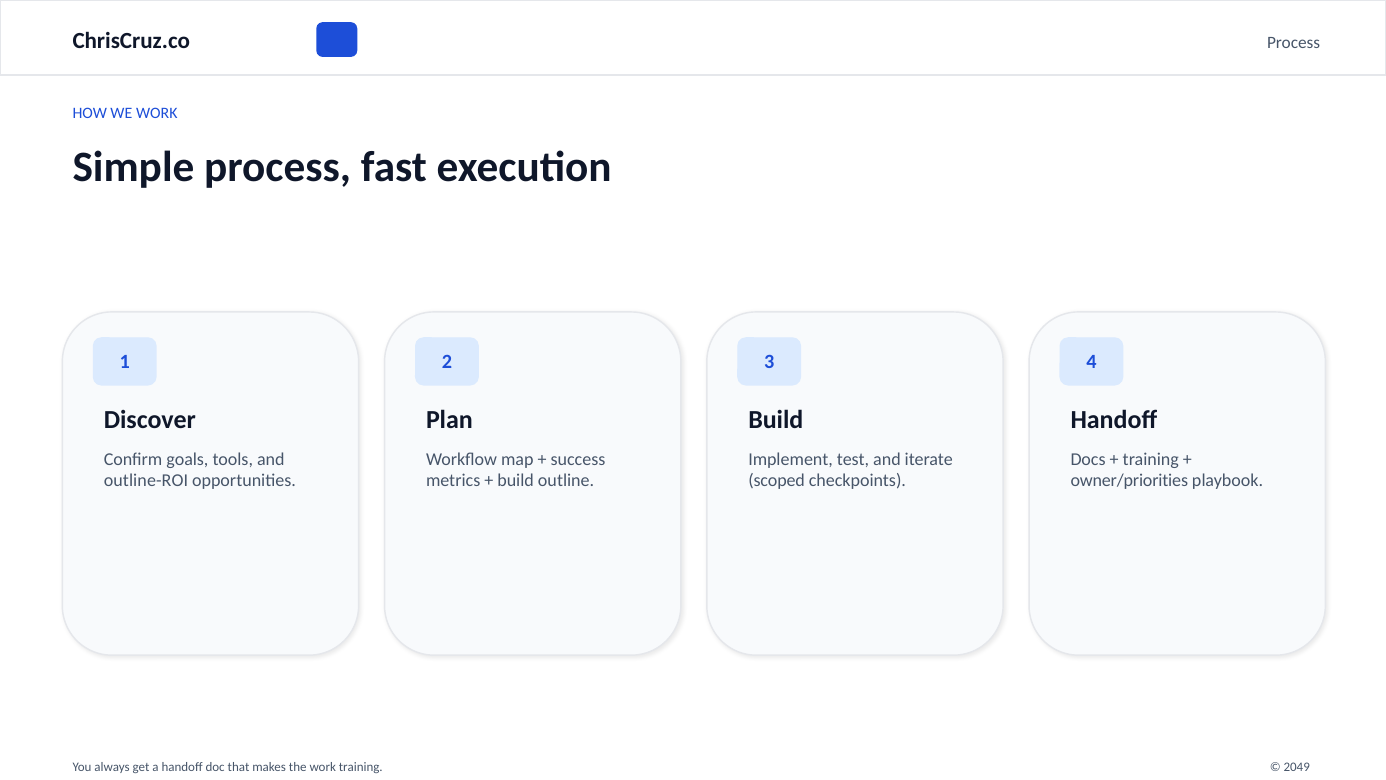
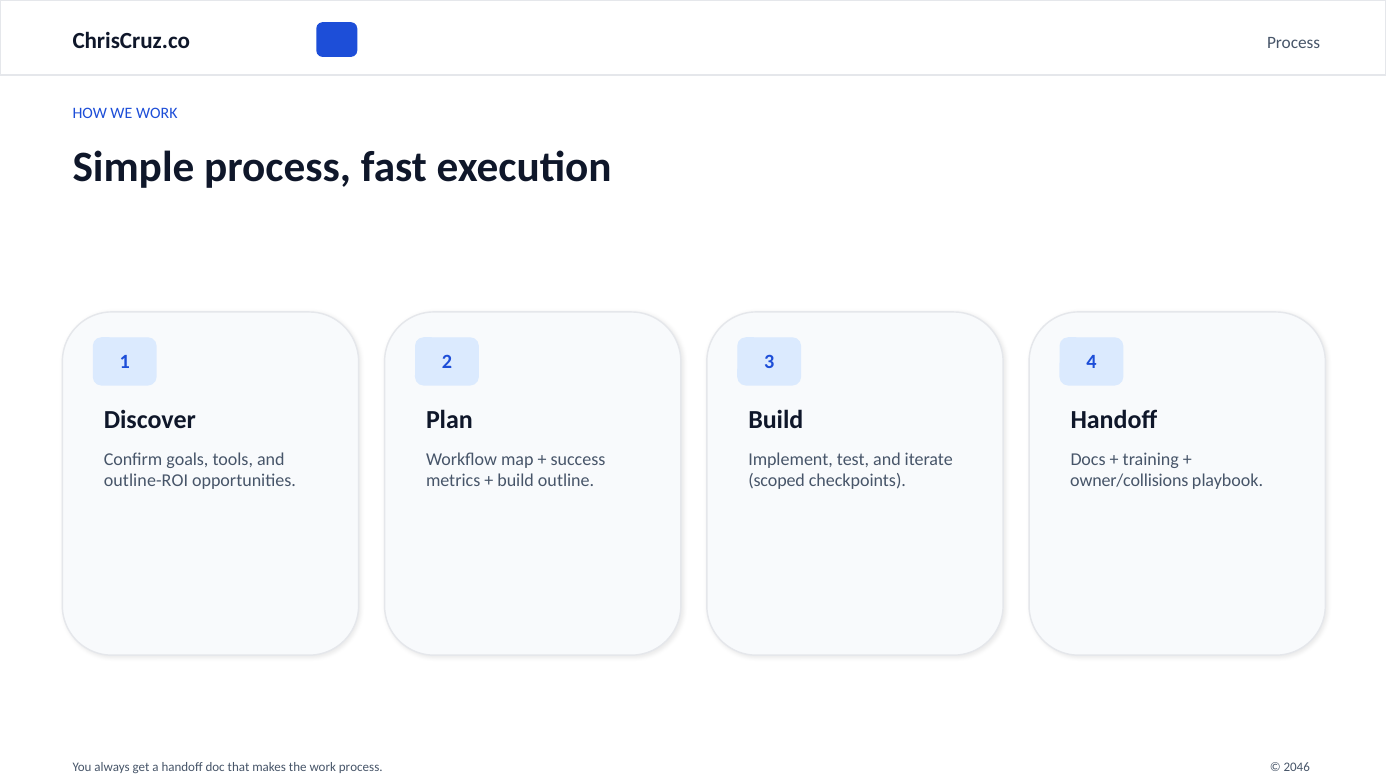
owner/priorities: owner/priorities -> owner/collisions (1129, 481)
work training: training -> process (361, 767)
2049: 2049 -> 2046 (1297, 767)
